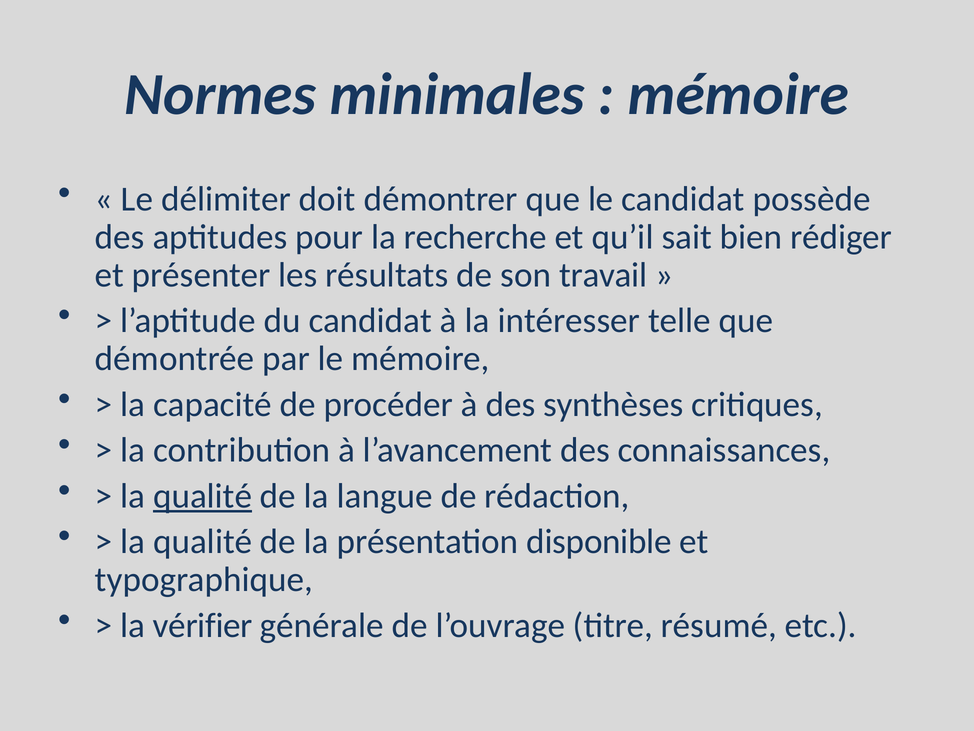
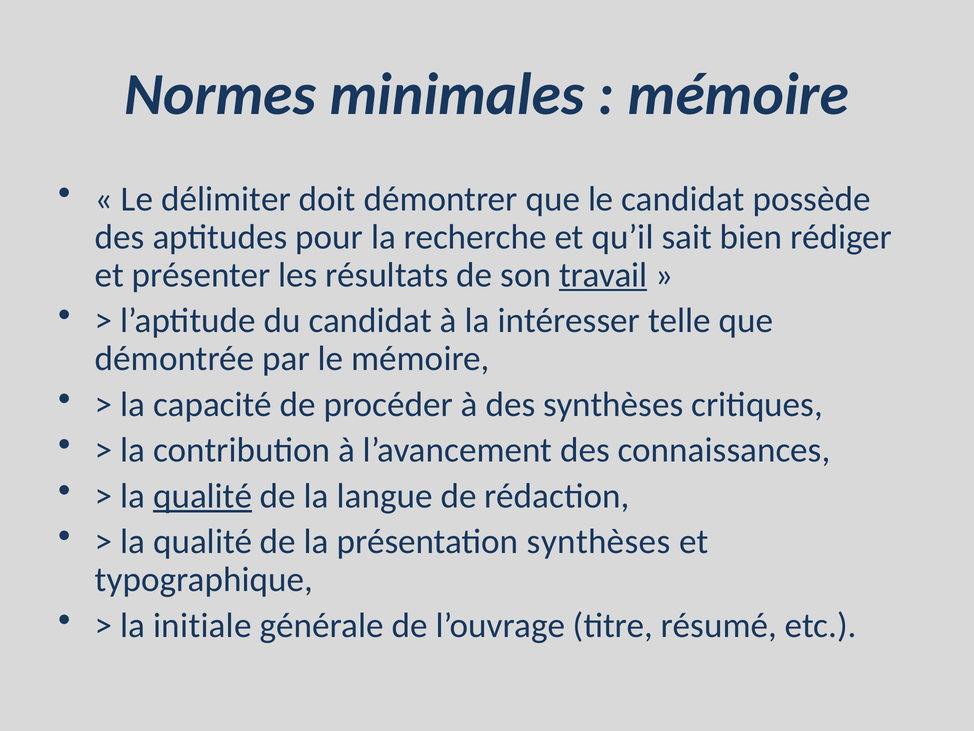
travail underline: none -> present (603, 275)
présentation disponible: disponible -> synthèses (599, 542)
vérifier: vérifier -> initiale (202, 625)
